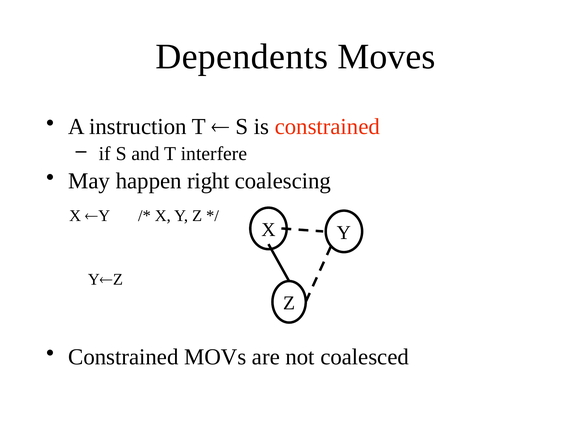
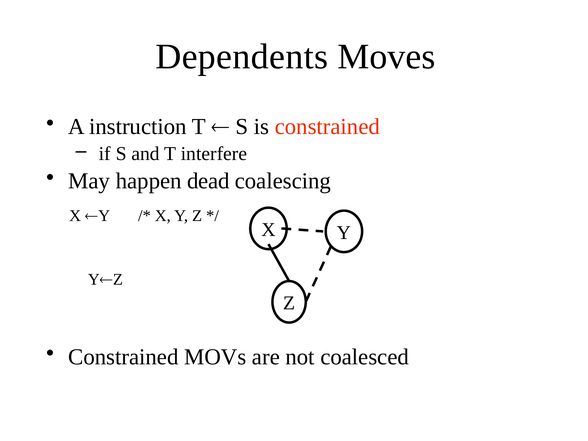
right: right -> dead (208, 181)
